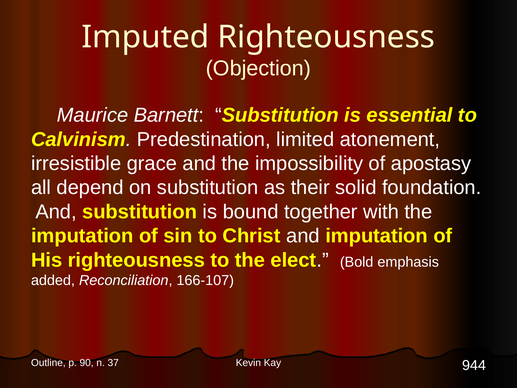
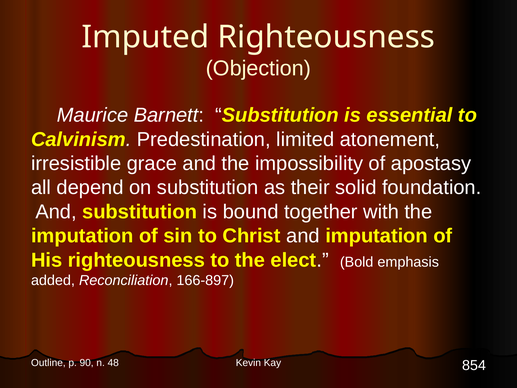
166-107: 166-107 -> 166-897 (205, 280)
37: 37 -> 48 (113, 363)
944: 944 -> 854 (474, 365)
